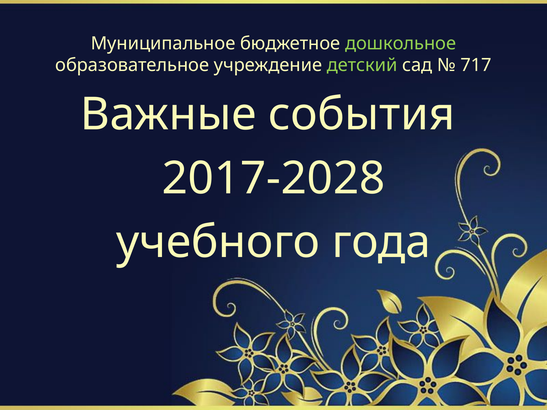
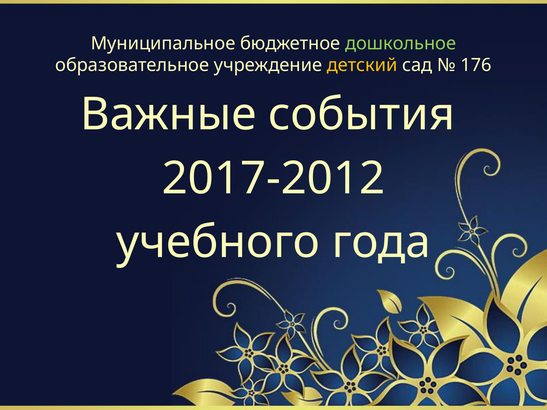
детский colour: light green -> yellow (362, 65)
717: 717 -> 176 (476, 65)
2017-2028: 2017-2028 -> 2017-2012 (274, 178)
